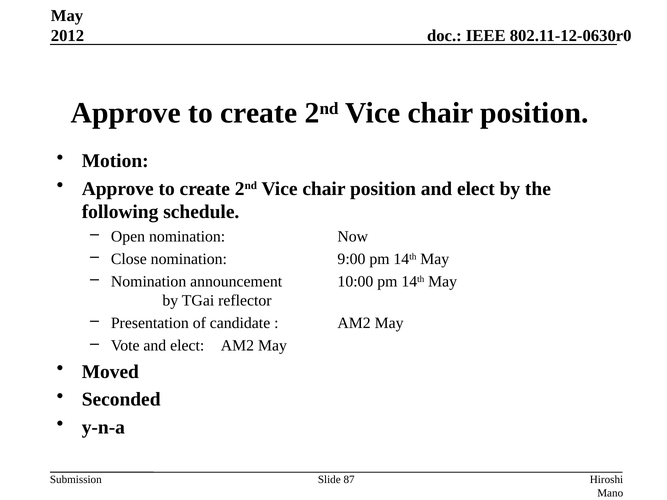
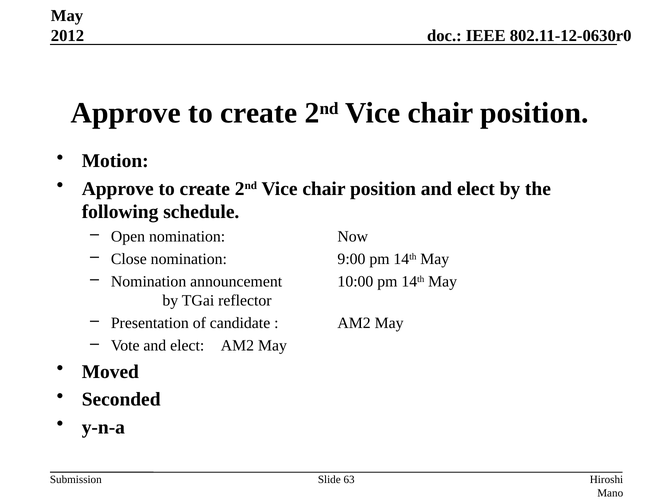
87: 87 -> 63 (349, 480)
